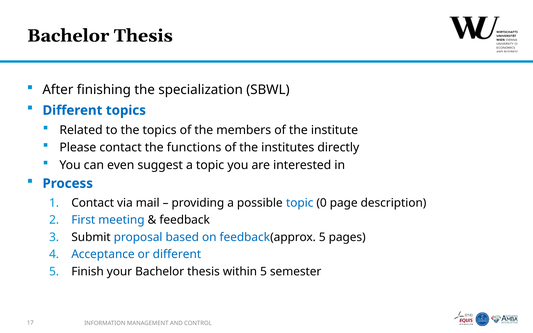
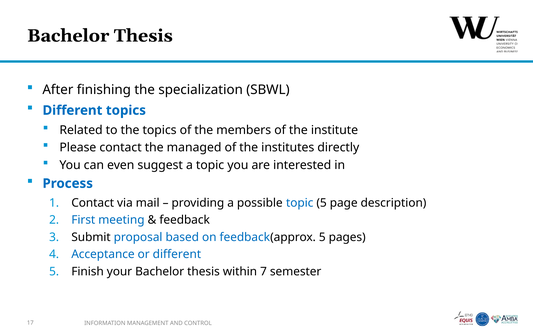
functions: functions -> managed (194, 148)
topic 0: 0 -> 5 (322, 203)
within 5: 5 -> 7 (264, 272)
